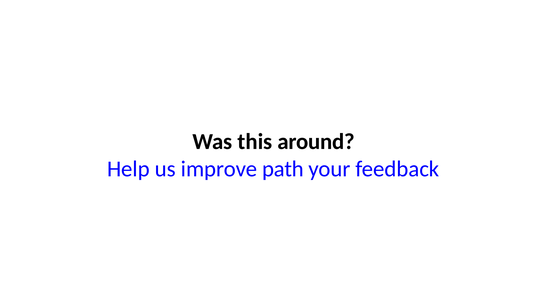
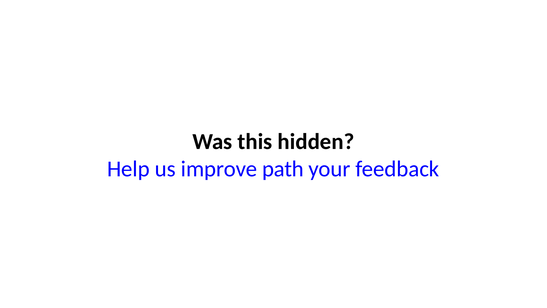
around: around -> hidden (316, 142)
